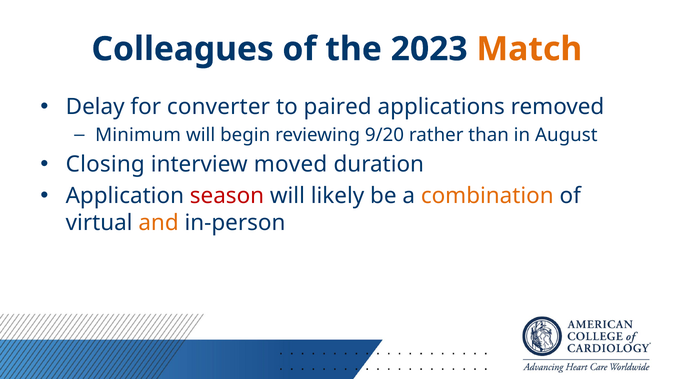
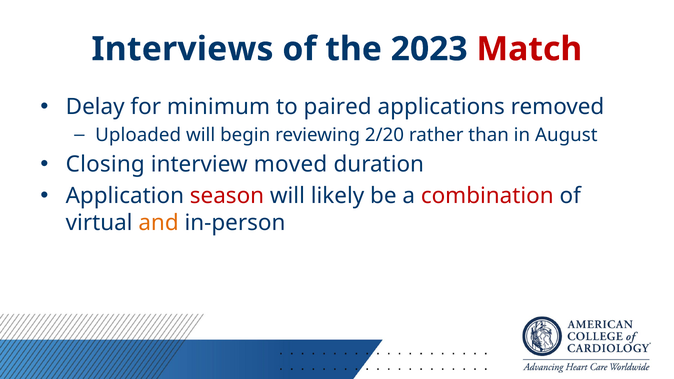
Colleagues: Colleagues -> Interviews (182, 49)
Match colour: orange -> red (529, 49)
converter: converter -> minimum (218, 107)
Minimum: Minimum -> Uploaded (138, 135)
9/20: 9/20 -> 2/20 (384, 135)
combination colour: orange -> red (487, 196)
